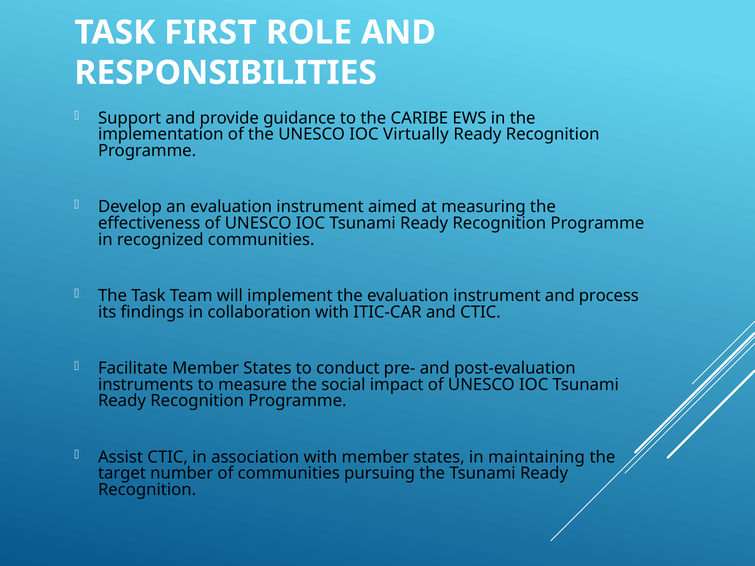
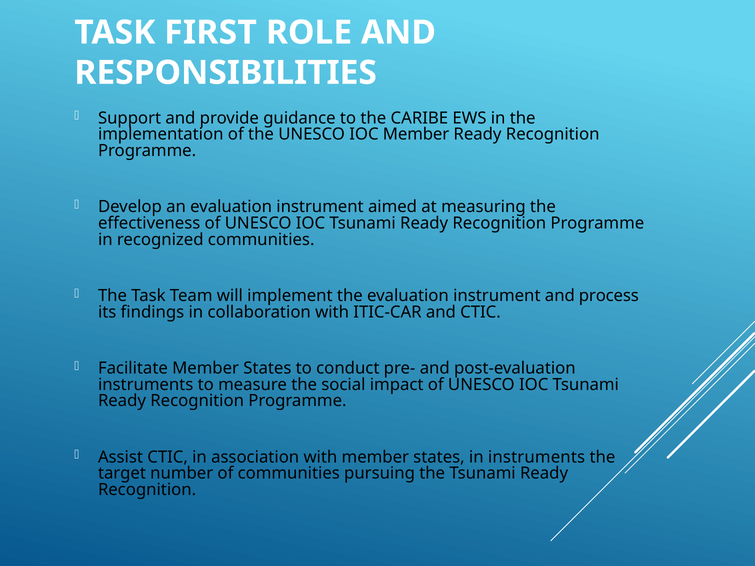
IOC Virtually: Virtually -> Member (416, 134)
in maintaining: maintaining -> instruments (537, 457)
